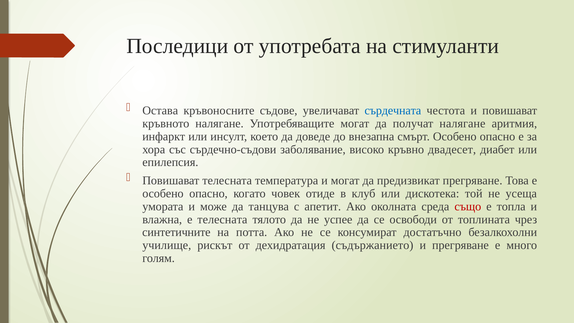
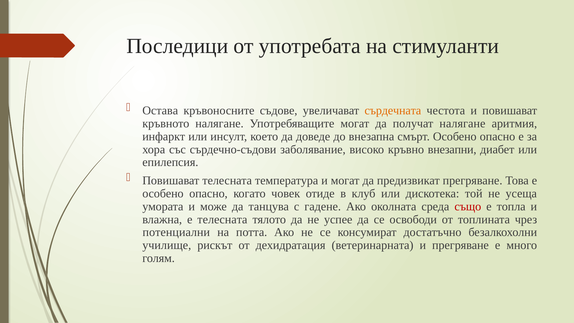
сърдечната colour: blue -> orange (393, 111)
двадесет: двадесет -> внезапни (452, 149)
апетит: апетит -> гадене (323, 206)
синтетичните: синтетичните -> потенциални (176, 232)
съдържанието: съдържанието -> ветеринарната (373, 245)
